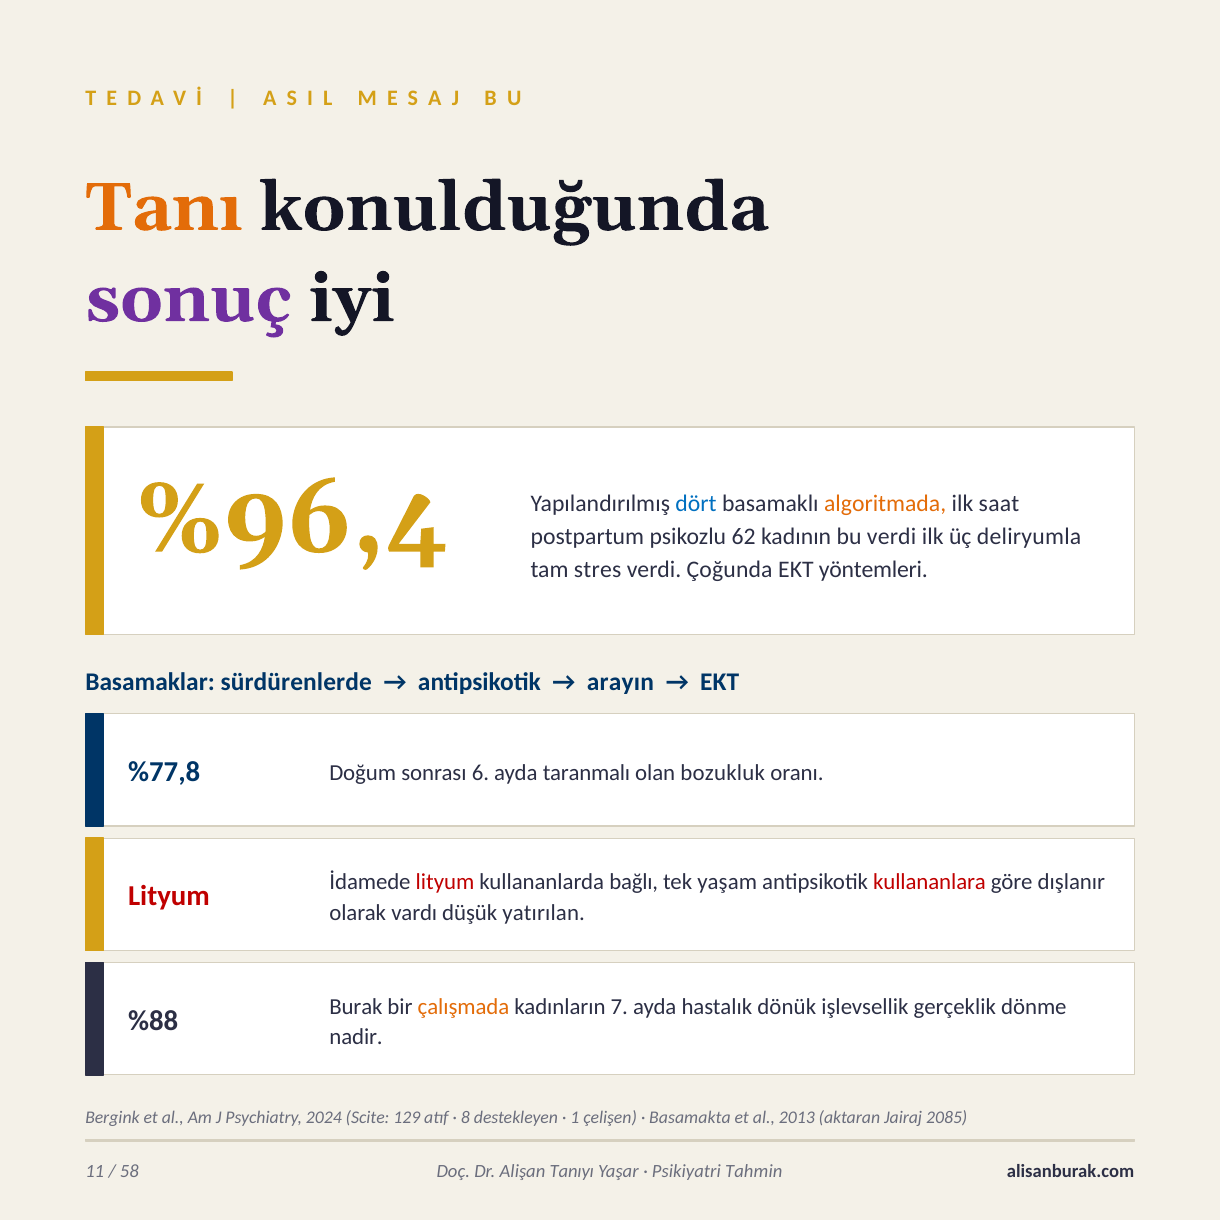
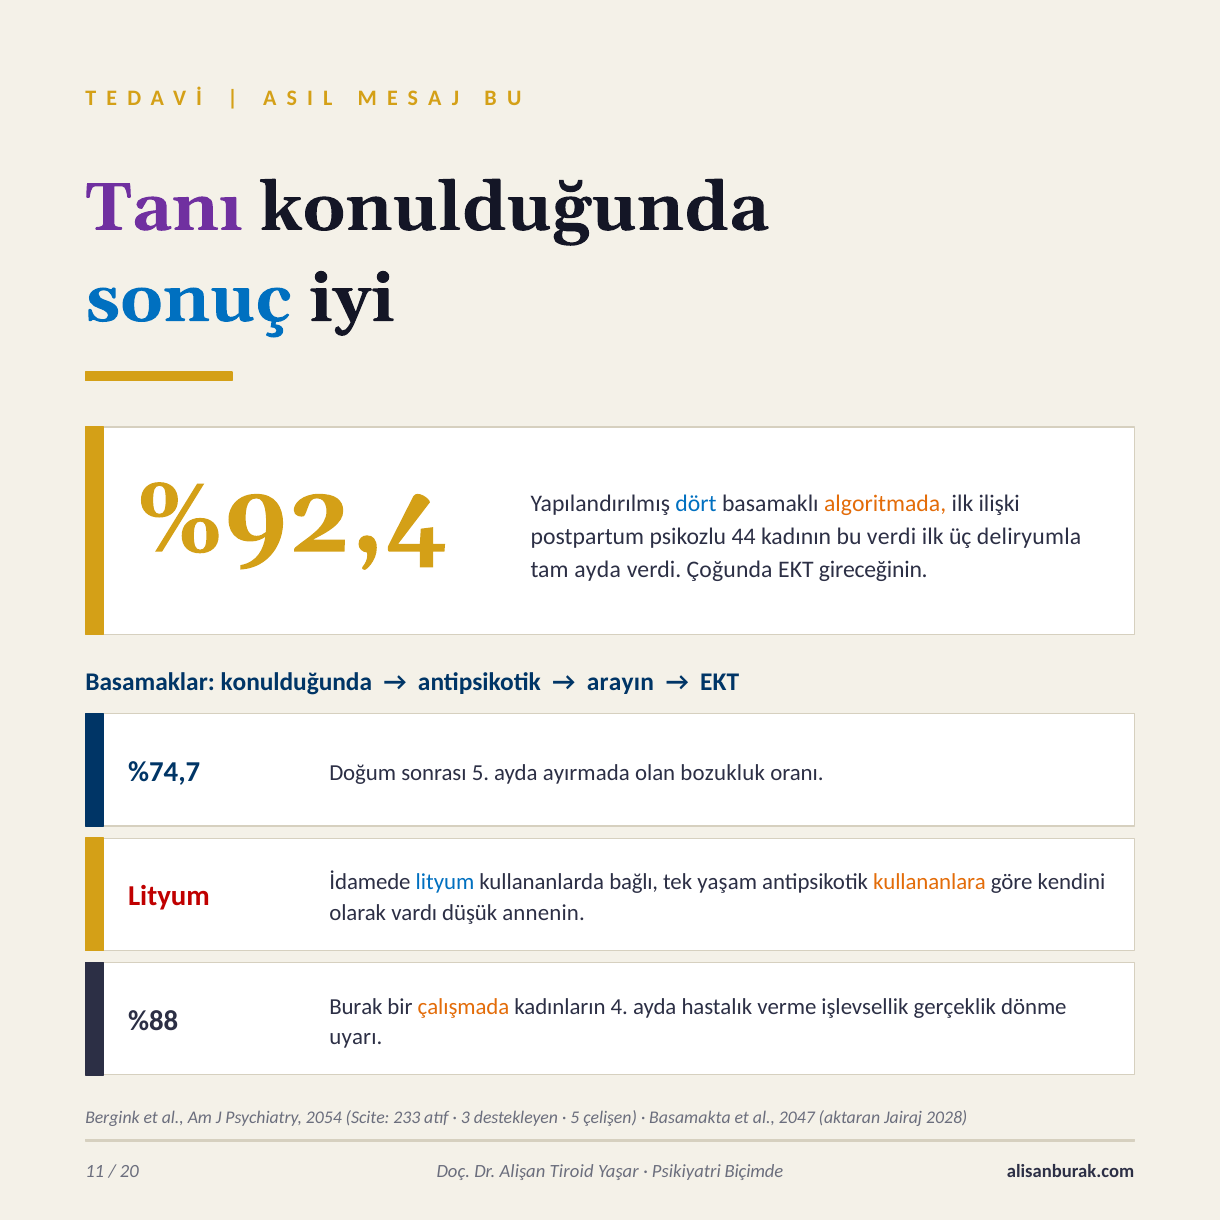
Tanı colour: orange -> purple (164, 208)
sonuç colour: purple -> blue (189, 299)
%96,4: %96,4 -> %92,4 (292, 519)
saat: saat -> ilişki (999, 504)
62: 62 -> 44 (744, 537)
tam stres: stres -> ayda (598, 570)
yöntemleri: yöntemleri -> gireceğinin (873, 570)
Basamaklar sürdürenlerde: sürdürenlerde -> konulduğunda (296, 682)
%77,8: %77,8 -> %74,7 (164, 772)
sonrası 6: 6 -> 5 (480, 773)
taranmalı: taranmalı -> ayırmada (586, 773)
lityum colour: red -> blue (445, 882)
kullananlara colour: red -> orange (930, 882)
dışlanır: dışlanır -> kendini (1071, 882)
yatırılan: yatırılan -> annenin (544, 913)
7: 7 -> 4 (619, 1007)
dönük: dönük -> verme (787, 1007)
nadir: nadir -> uyarı (356, 1037)
2024: 2024 -> 2054 (324, 1117)
129: 129 -> 233 (407, 1117)
8: 8 -> 3 (465, 1117)
1: 1 -> 5 (575, 1117)
2013: 2013 -> 2047 (797, 1117)
2085: 2085 -> 2028 (947, 1117)
58: 58 -> 20 (129, 1171)
Tanıyı: Tanıyı -> Tiroid (572, 1171)
Tahmin: Tahmin -> Biçimde (754, 1171)
